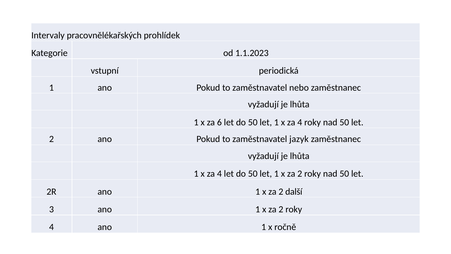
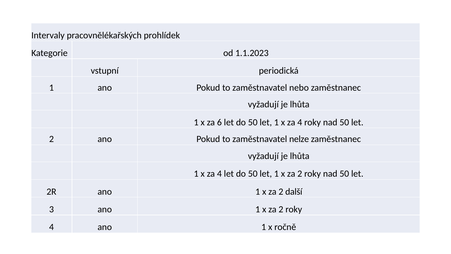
jazyk: jazyk -> nelze (299, 139)
